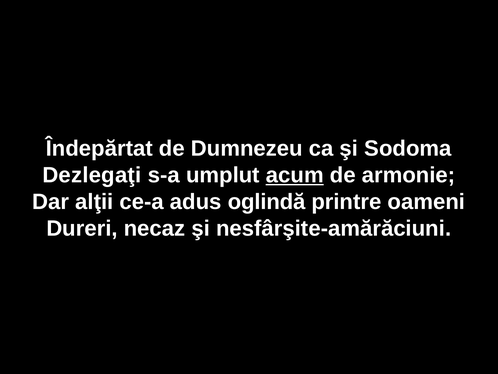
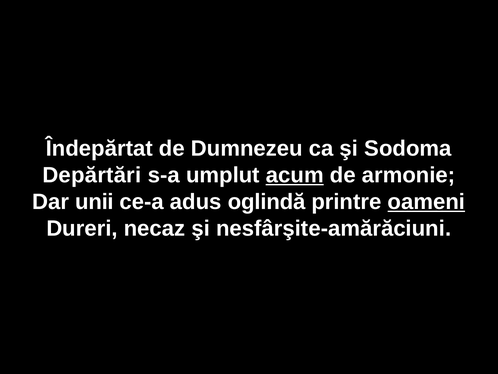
Dezlegaţi: Dezlegaţi -> Depărtări (92, 175)
alţii: alţii -> unii (94, 202)
oameni underline: none -> present (426, 202)
